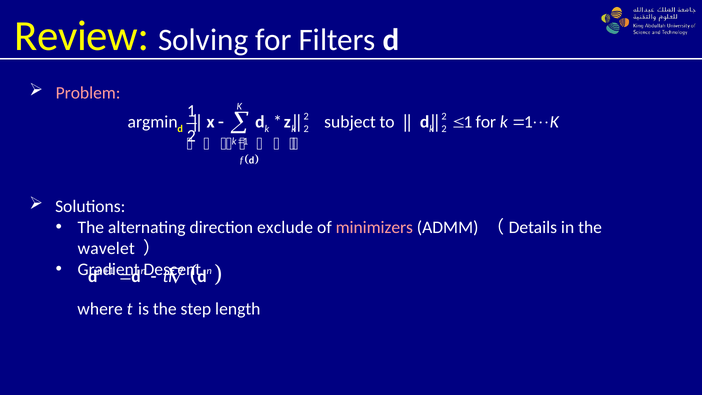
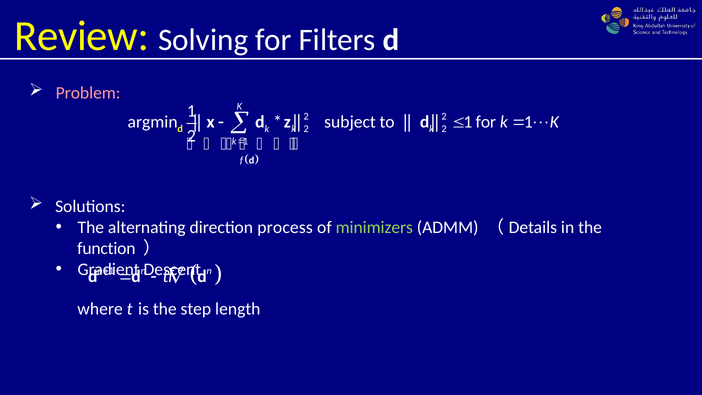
exclude: exclude -> process (285, 227)
minimizers colour: pink -> light green (374, 227)
wavelet: wavelet -> function (106, 249)
